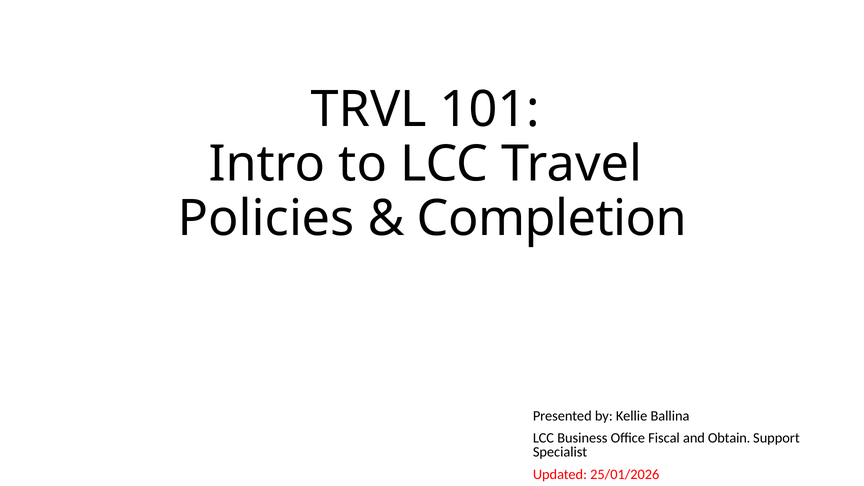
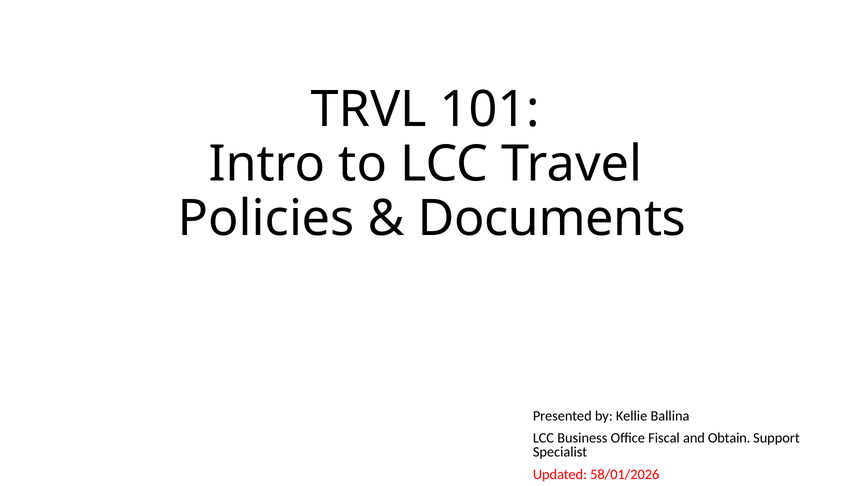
Completion: Completion -> Documents (552, 219)
25/01/2026: 25/01/2026 -> 58/01/2026 (625, 474)
